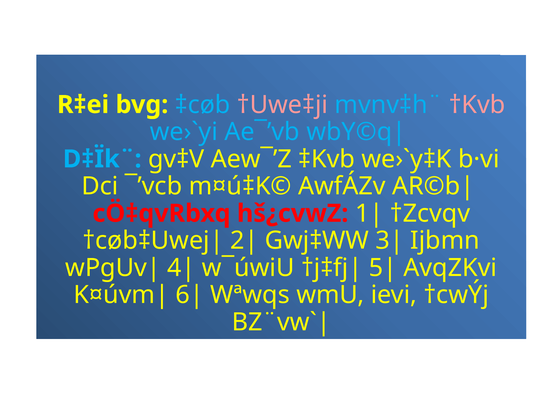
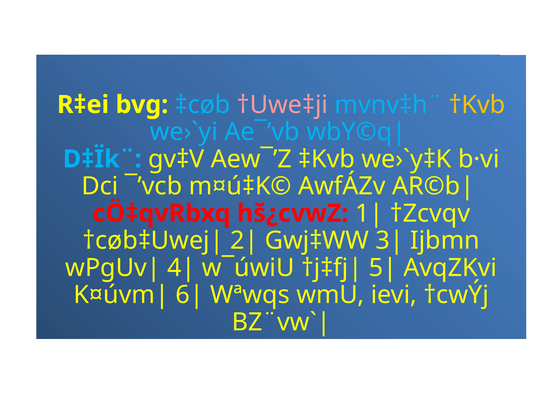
†Kvb colour: pink -> yellow (477, 105)
